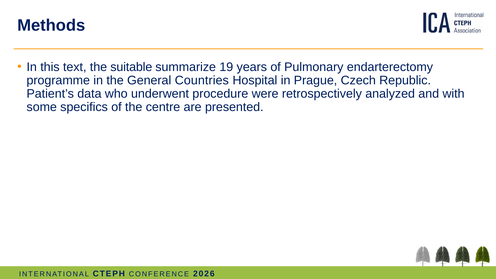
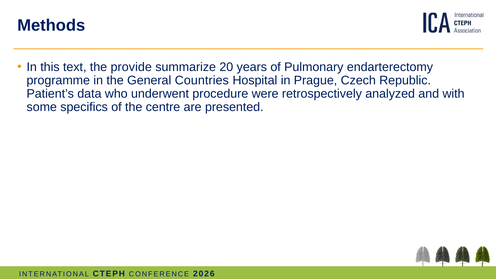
suitable: suitable -> provide (131, 67)
19: 19 -> 20 (226, 67)
